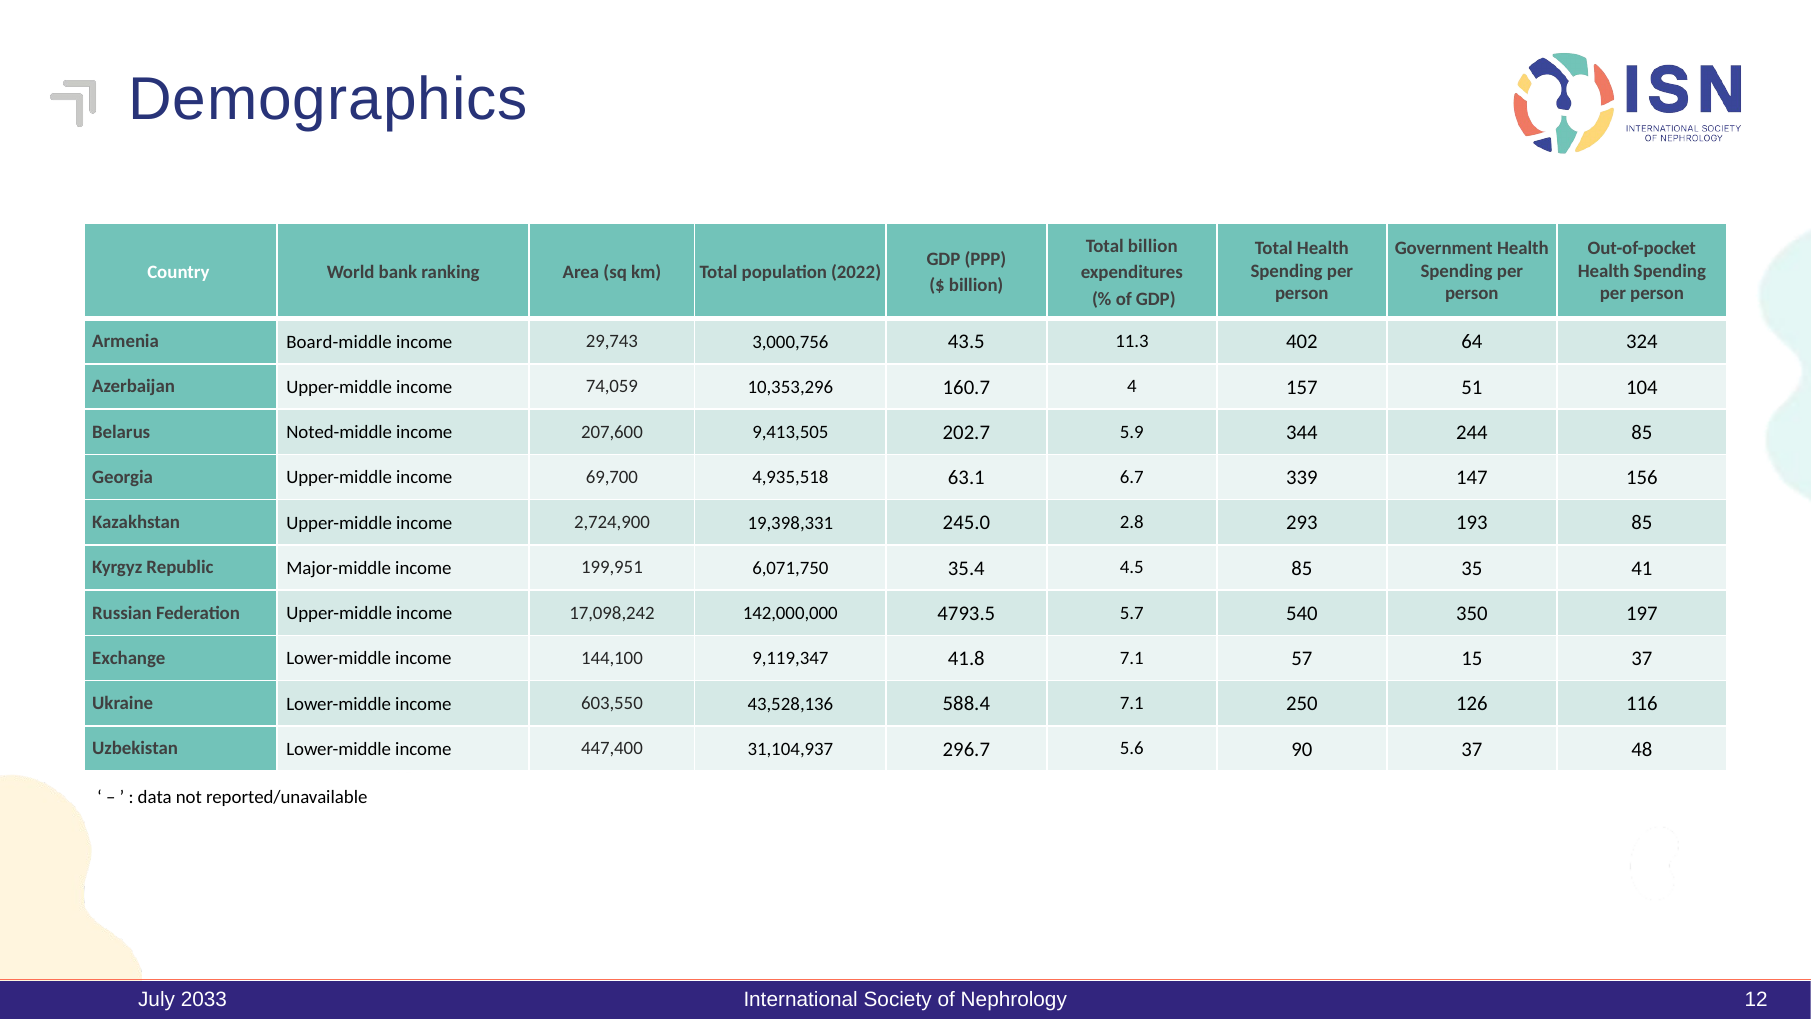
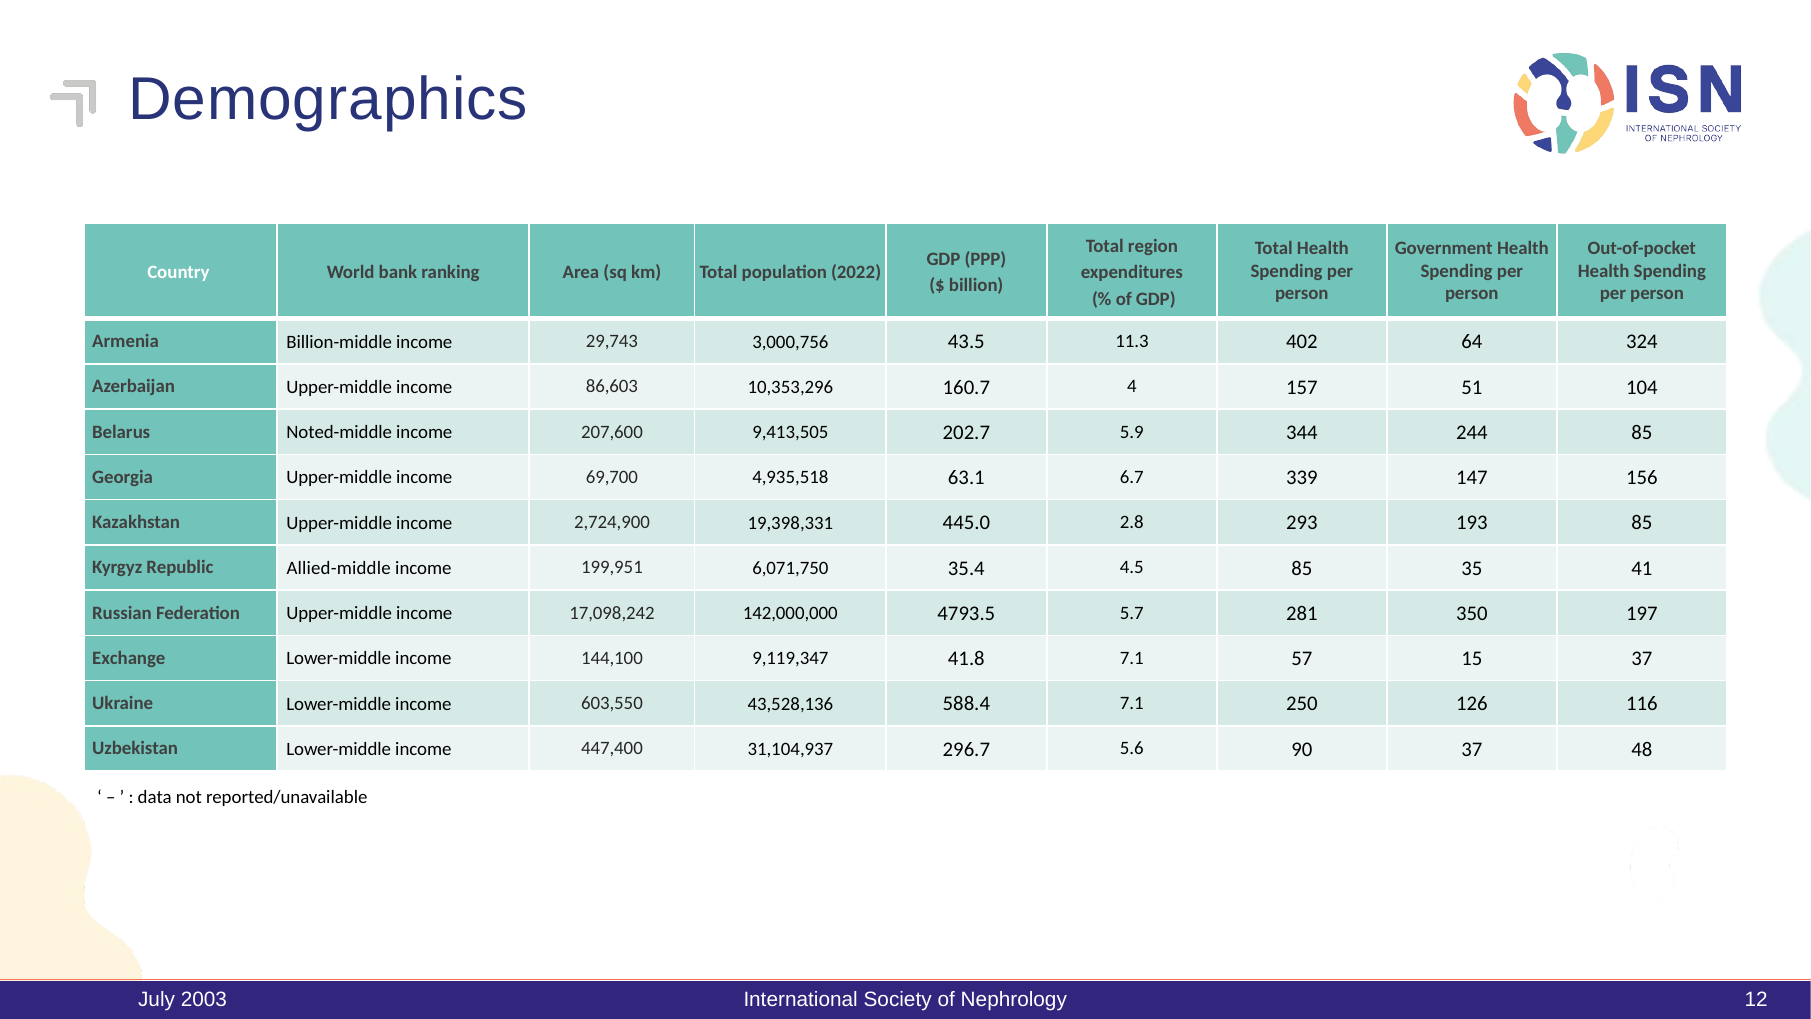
Total billion: billion -> region (1153, 246)
Board-middle: Board-middle -> Billion-middle (339, 342)
74,059: 74,059 -> 86,603 (612, 387)
245.0: 245.0 -> 445.0 (966, 523)
Major-middle: Major-middle -> Allied-middle (339, 568)
540: 540 -> 281 (1302, 613)
2033: 2033 -> 2003 (204, 999)
